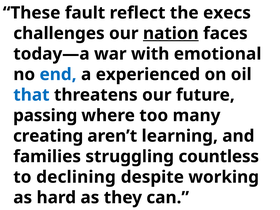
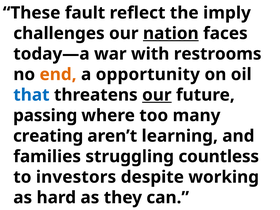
execs: execs -> imply (227, 13)
emotional: emotional -> restrooms (218, 54)
end colour: blue -> orange (58, 74)
experienced: experienced -> opportunity (148, 74)
our underline: none -> present (157, 95)
declining: declining -> investors (76, 177)
